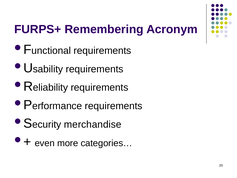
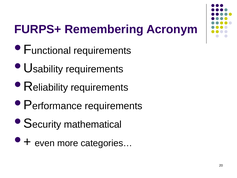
merchandise: merchandise -> mathematical (93, 124)
